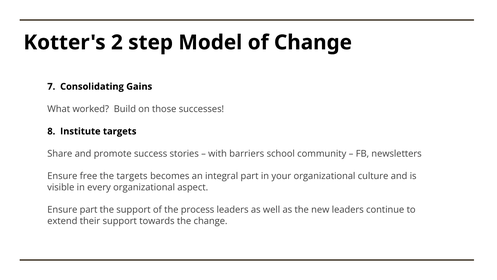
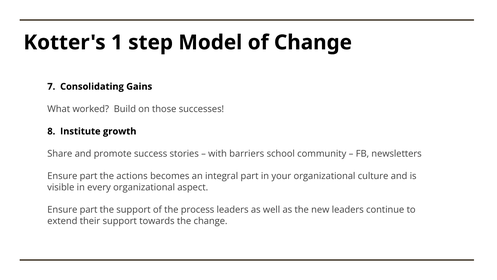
2: 2 -> 1 (117, 42)
Institute targets: targets -> growth (120, 131)
free: free -> part (89, 176)
the targets: targets -> actions (132, 176)
